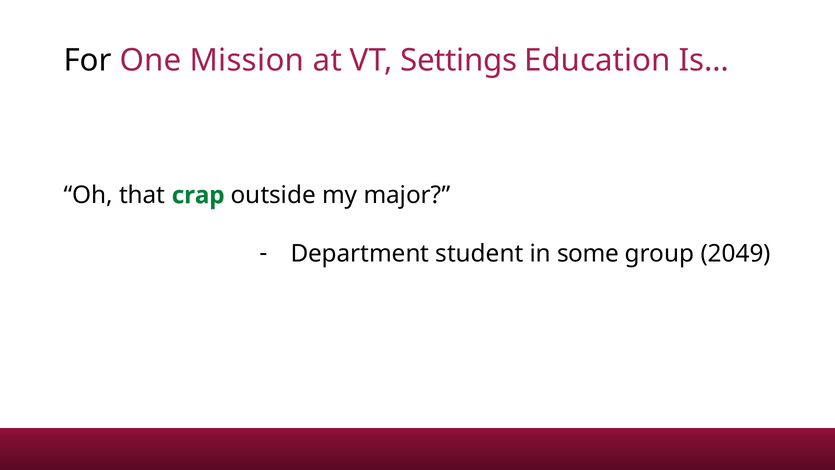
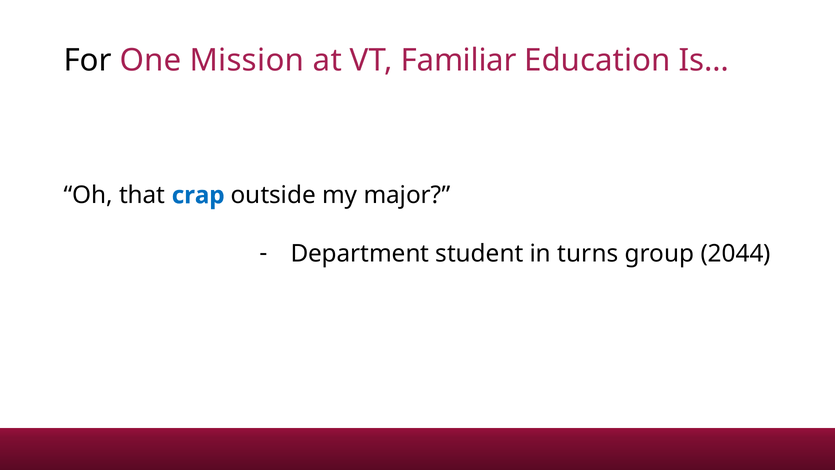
Settings: Settings -> Familiar (459, 60)
crap colour: green -> blue (198, 195)
some: some -> turns (588, 254)
2049: 2049 -> 2044 (736, 254)
